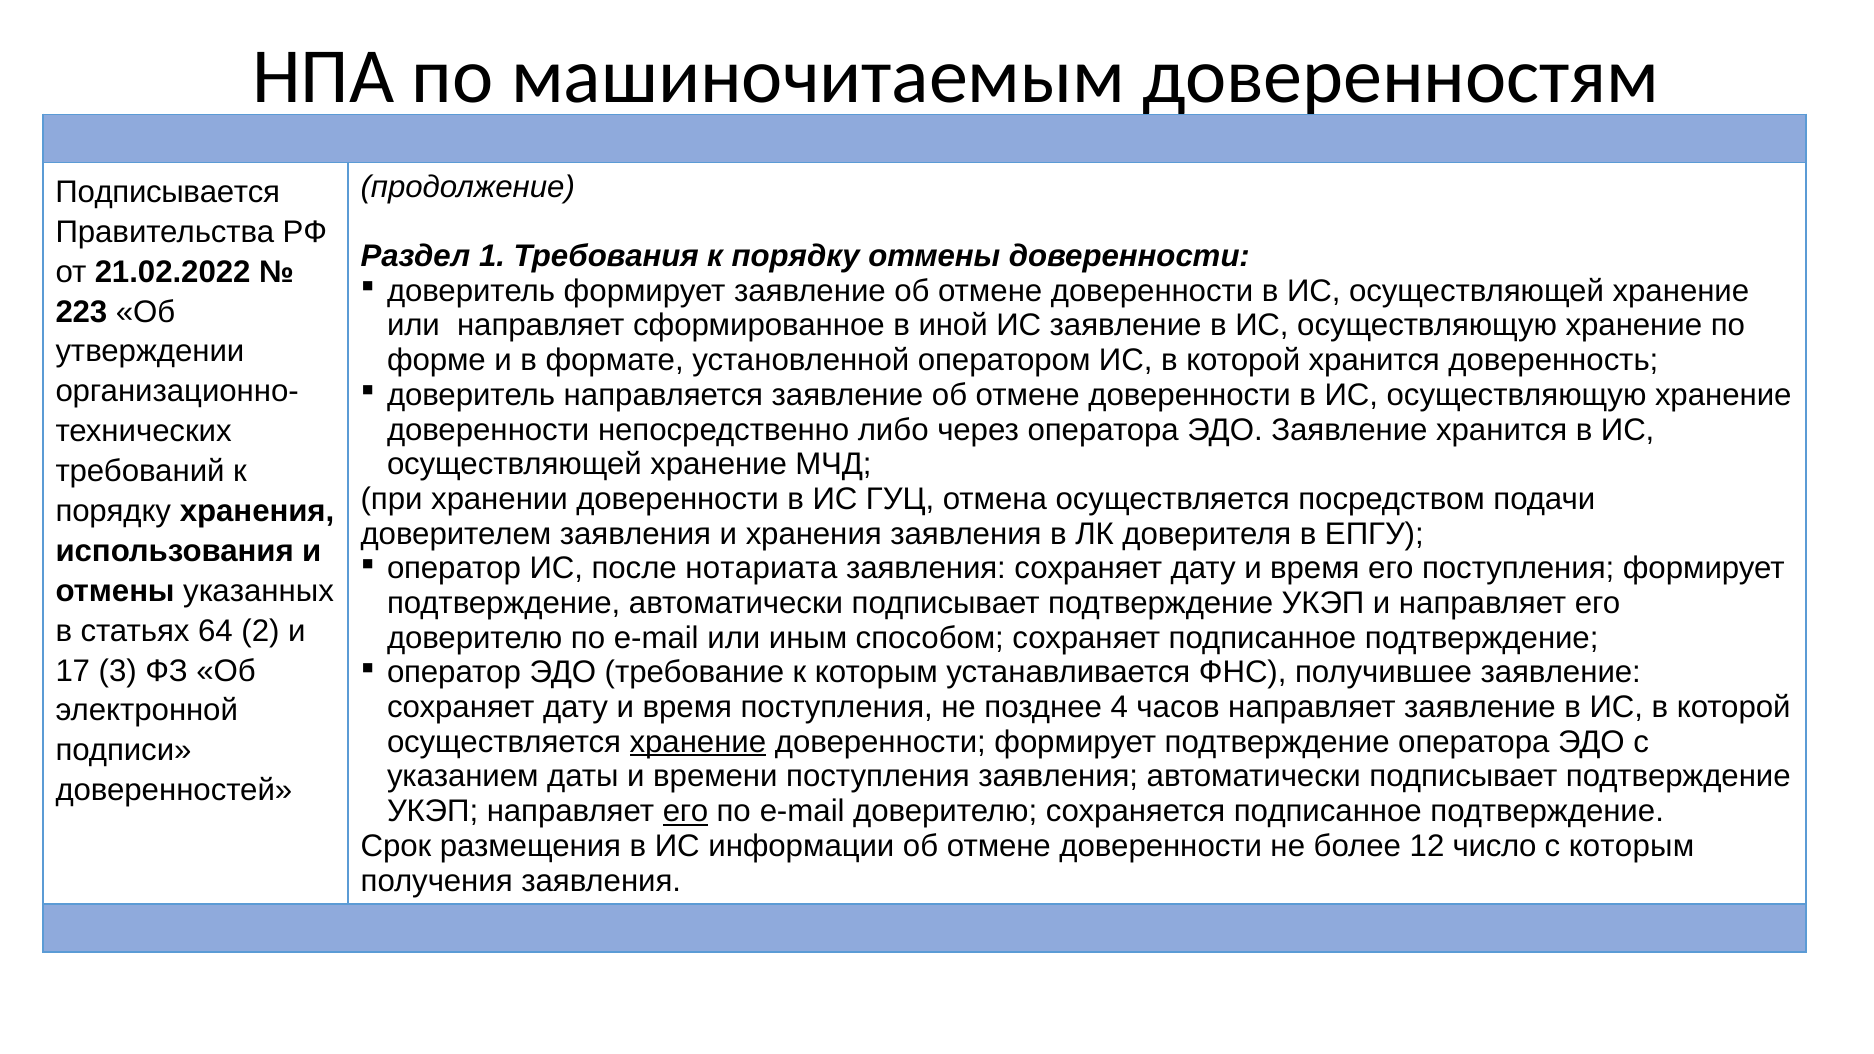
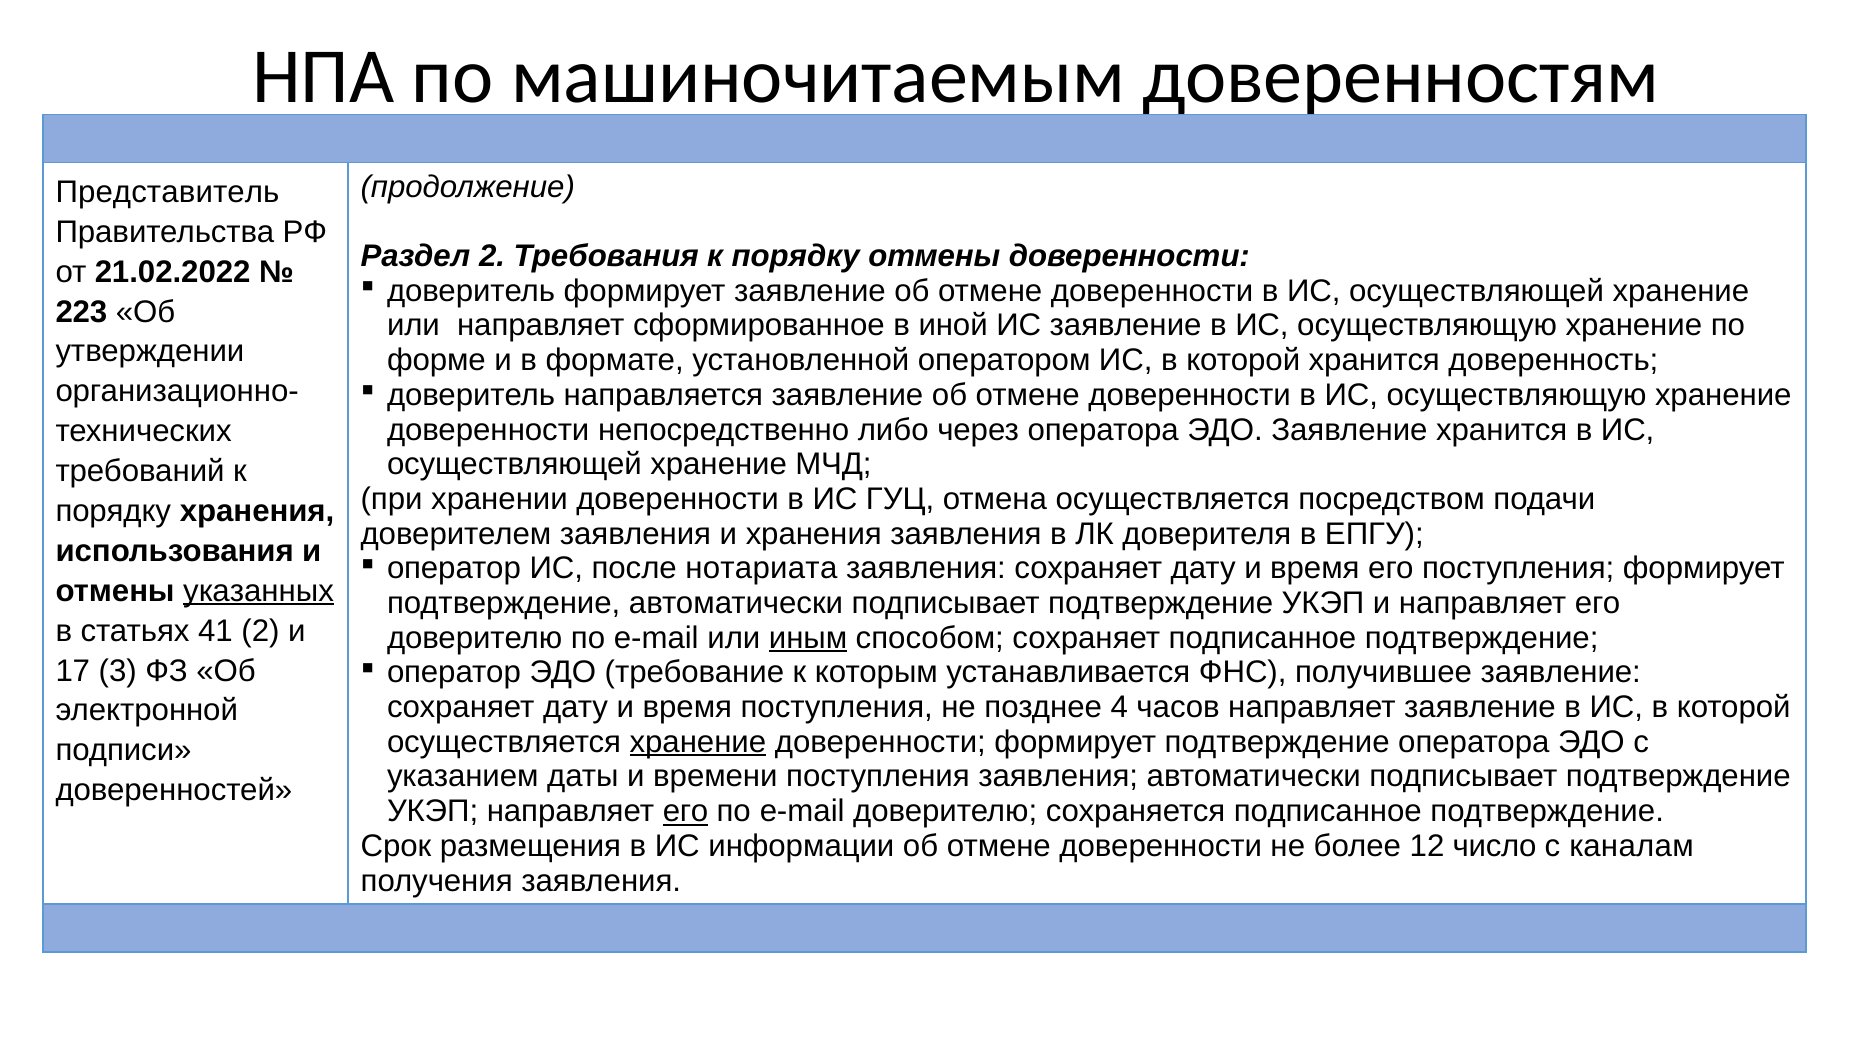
Подписывается: Подписывается -> Представитель (167, 192)
Раздел 1: 1 -> 2 (492, 256)
указанных underline: none -> present (259, 591)
64: 64 -> 41 (215, 631)
иным underline: none -> present (808, 638)
с которым: которым -> каналам (1632, 846)
